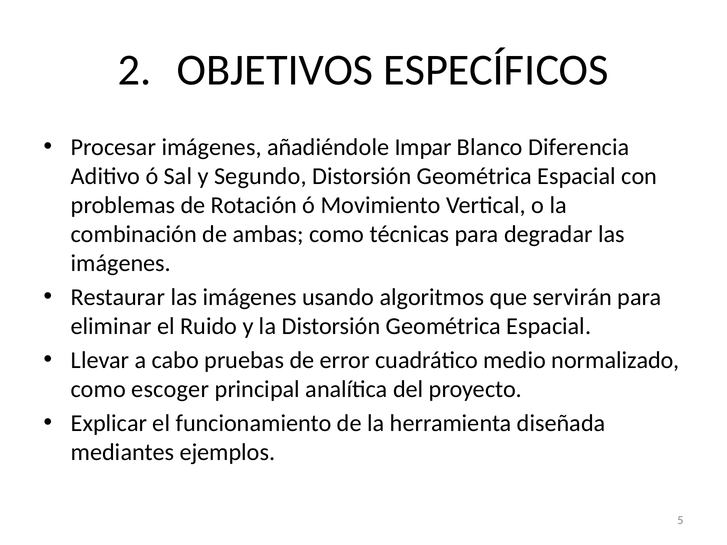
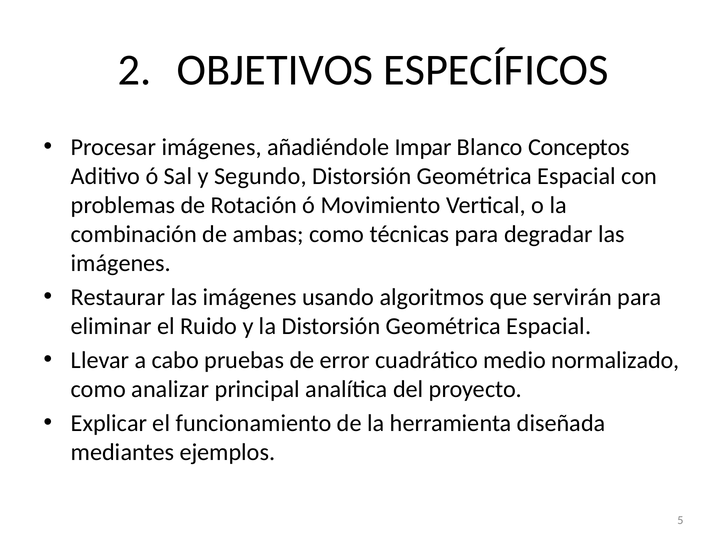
Diferencia: Diferencia -> Conceptos (579, 147)
escoger: escoger -> analizar (170, 389)
